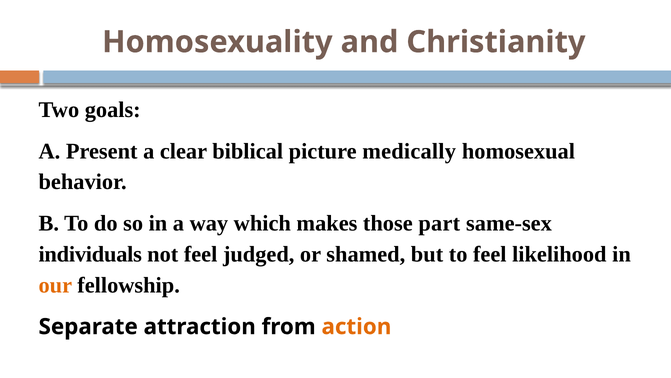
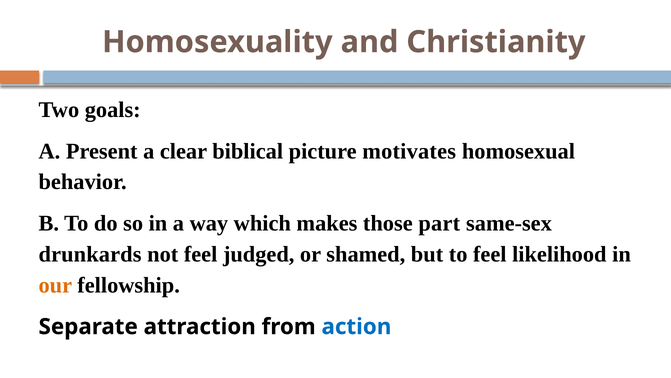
medically: medically -> motivates (409, 151)
individuals: individuals -> drunkards (90, 254)
action colour: orange -> blue (356, 326)
